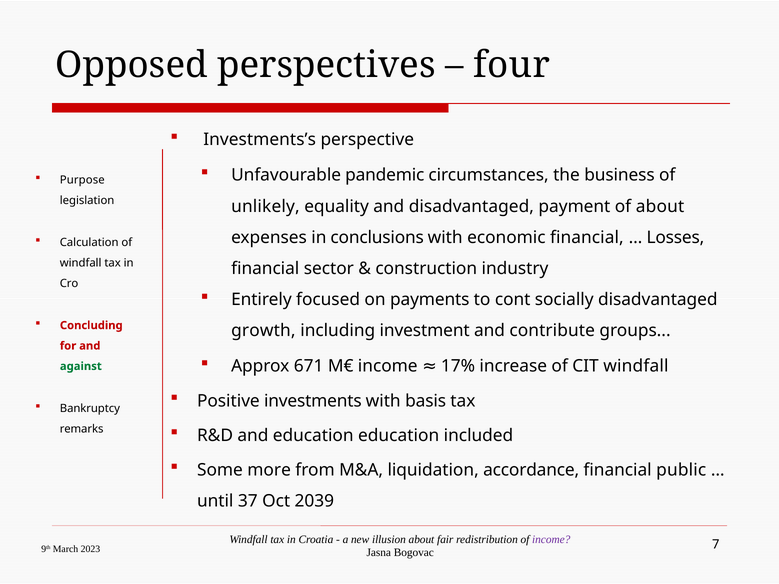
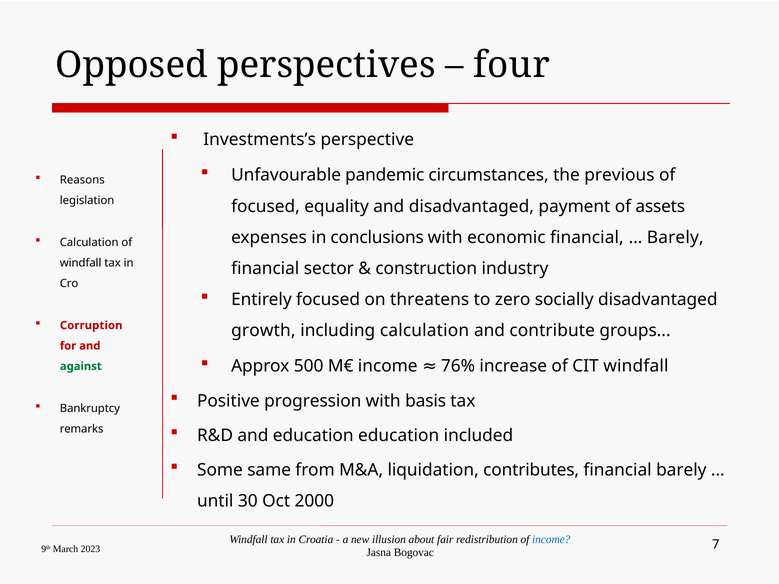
business: business -> previous (619, 175)
Purpose: Purpose -> Reasons (82, 180)
unlikely: unlikely -> focused (265, 206)
of about: about -> assets (660, 206)
Losses: Losses -> Barely (675, 238)
payments: payments -> threatens (430, 300)
cont: cont -> zero (513, 300)
Concluding: Concluding -> Corruption (91, 326)
including investment: investment -> calculation (425, 331)
671: 671 -> 500 (309, 366)
17%: 17% -> 76% (458, 366)
investments: investments -> progression (313, 401)
more: more -> same (269, 470)
accordance: accordance -> contributes (531, 470)
financial public: public -> barely (681, 470)
37: 37 -> 30 (248, 501)
2039: 2039 -> 2000 (314, 501)
income colour: purple -> blue (551, 540)
